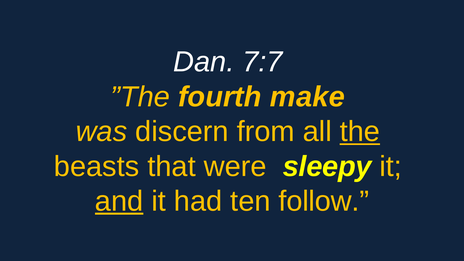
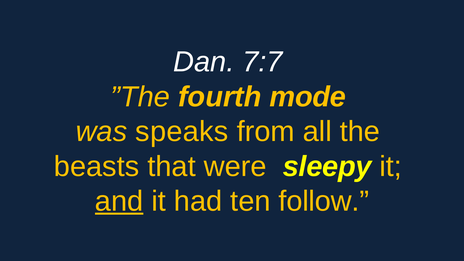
make: make -> mode (308, 97)
discern: discern -> speaks (182, 132)
the underline: present -> none (360, 132)
